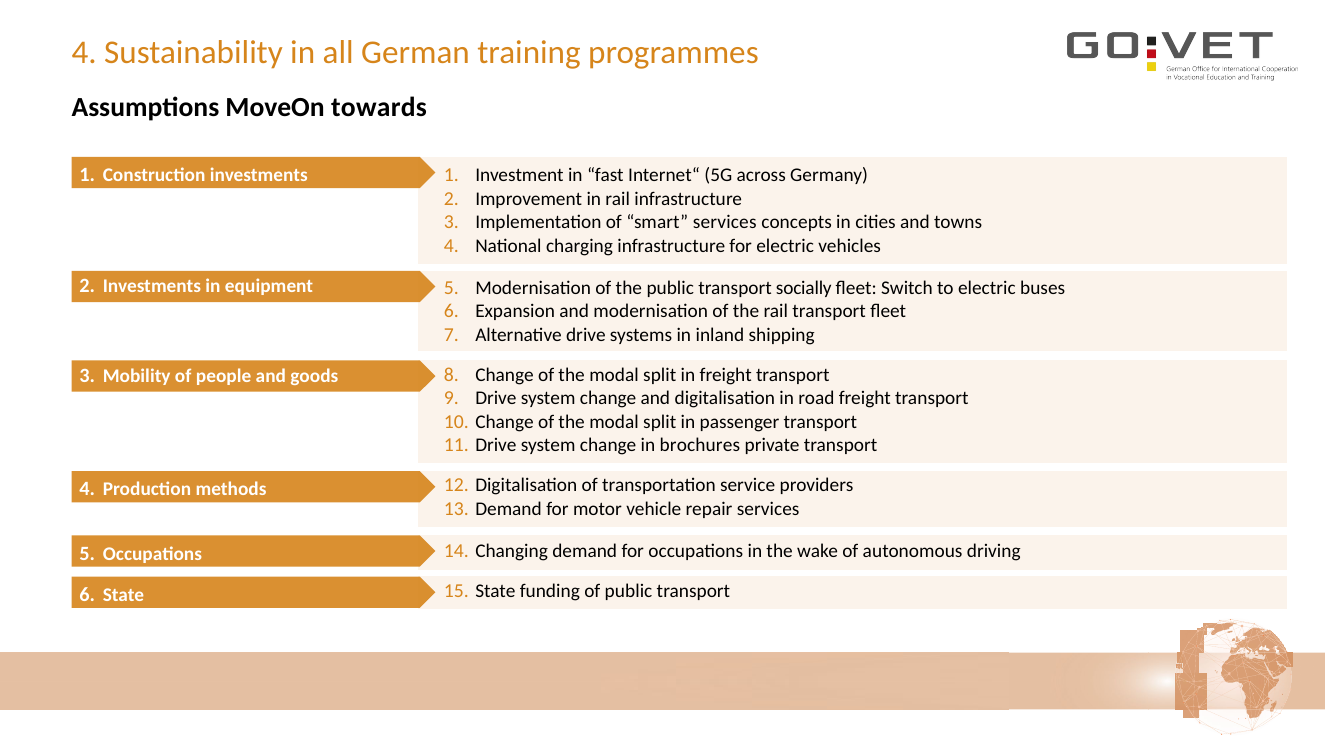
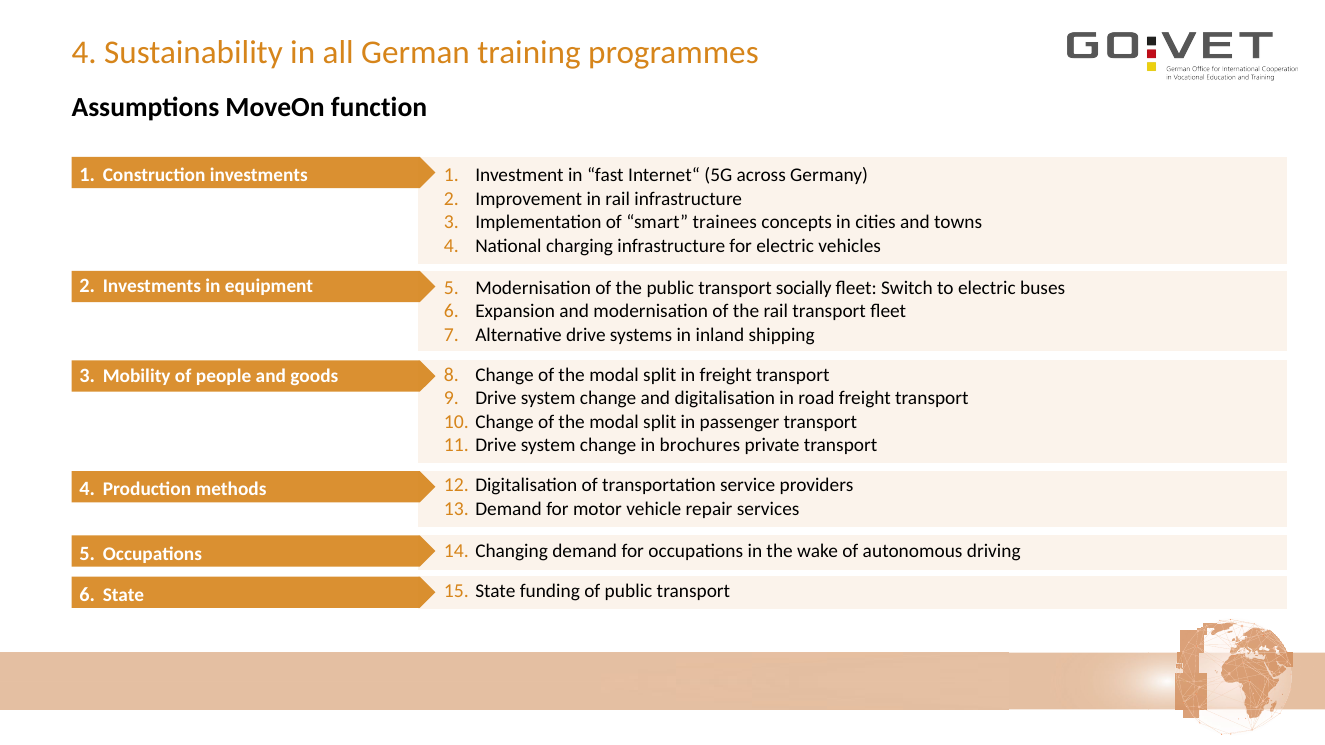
towards: towards -> function (379, 107)
smart services: services -> trainees (725, 222)
